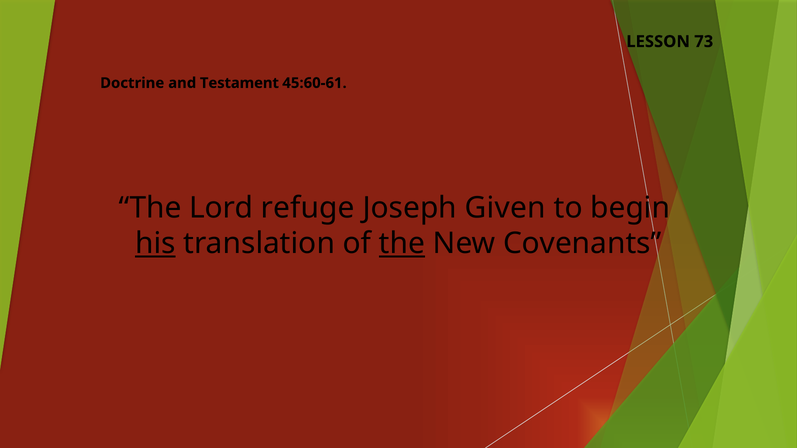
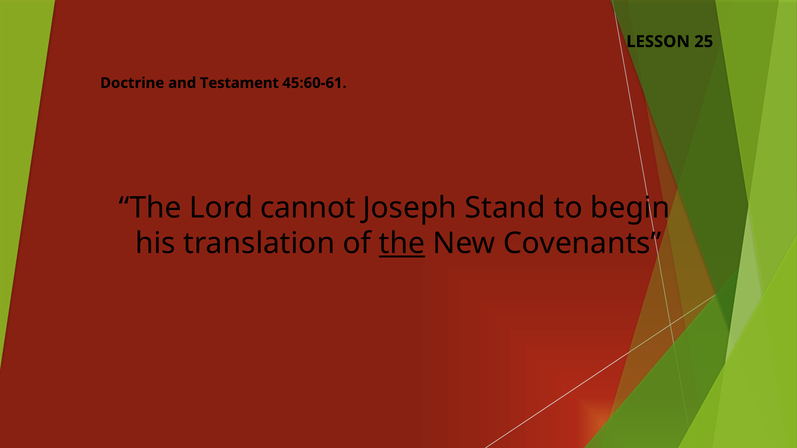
73: 73 -> 25 (704, 42)
refuge: refuge -> cannot (308, 208)
Given: Given -> Stand (505, 208)
his underline: present -> none (155, 244)
